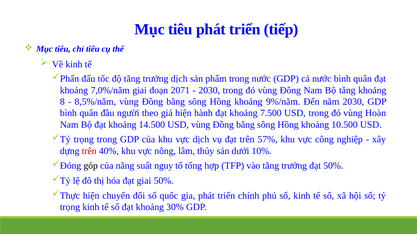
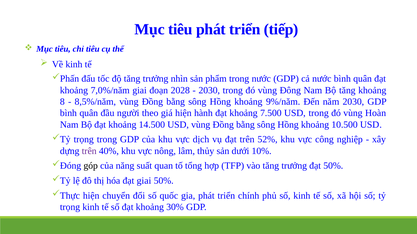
trưởng dịch: dịch -> nhìn (179, 79)
2071: 2071 -> 2028 (180, 90)
57%: 57% -> 52% (268, 140)
trên colour: red -> purple (89, 151)
nguy: nguy -> quan (164, 166)
